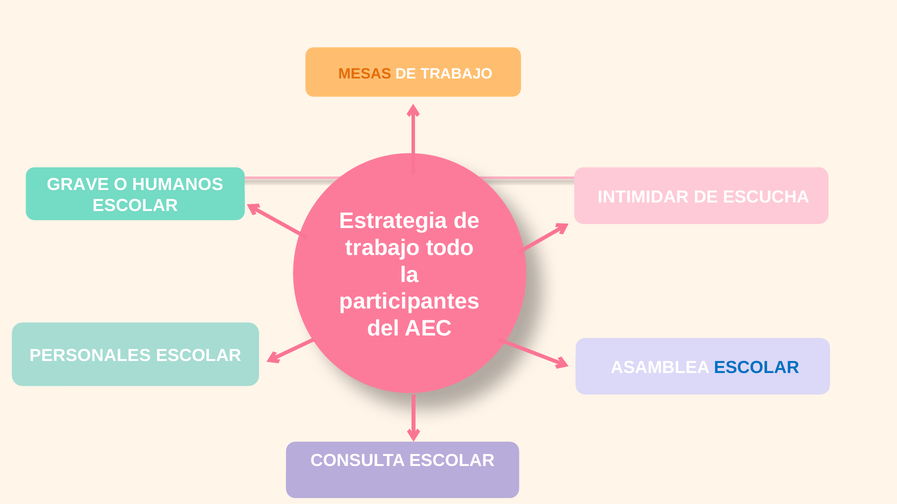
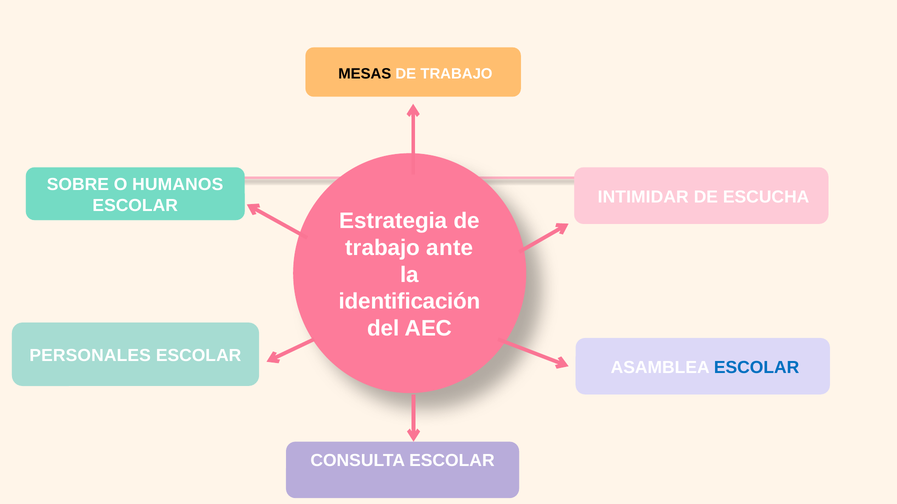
MESAS colour: orange -> black (365, 74)
GRAVE: GRAVE -> SOBRE (78, 185)
todo: todo -> ante (450, 248)
participantes: participantes -> identificación (410, 302)
